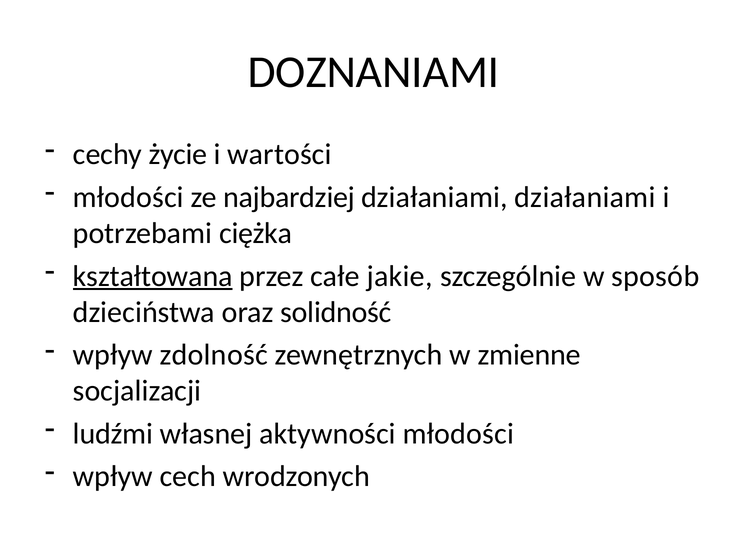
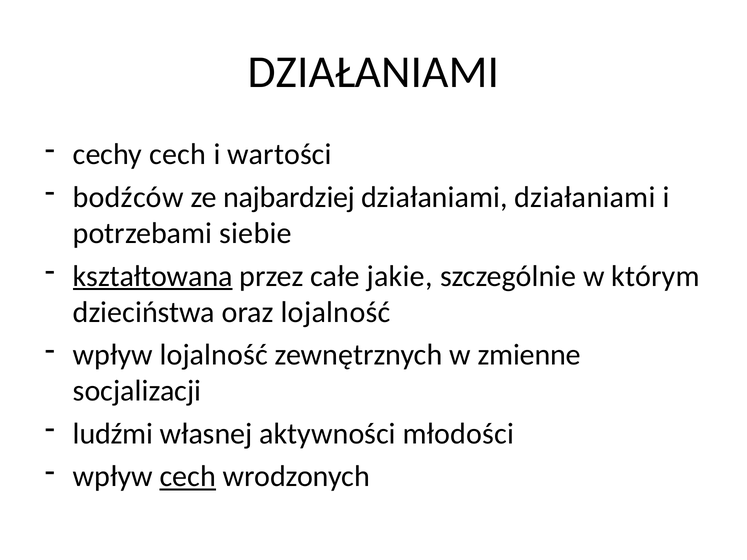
DOZNANIAMI: DOZNANIAMI -> DZIAŁANIAMI (373, 72)
cechy życie: życie -> cech (178, 155)
młodości: młodości -> bodźców (128, 197)
ciężka: ciężka -> siebie (255, 233)
sposób: sposób -> którym (655, 276)
oraz solidność: solidność -> lojalność (336, 312)
wpływ zdolność: zdolność -> lojalność (214, 355)
cech underline: none -> present (188, 477)
